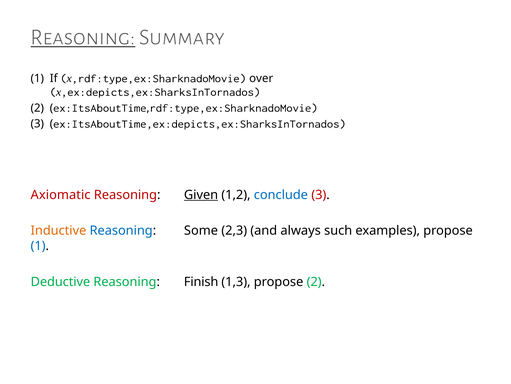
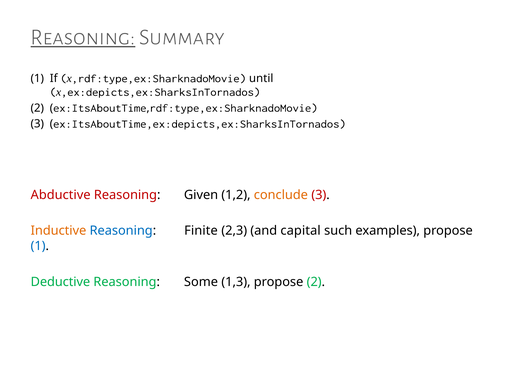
over: over -> until (261, 78)
Axiomatic: Axiomatic -> Abductive (61, 194)
Given underline: present -> none (201, 194)
conclude colour: blue -> orange (281, 194)
Some: Some -> Finite (201, 230)
always: always -> capital (301, 230)
Finish: Finish -> Some (201, 281)
